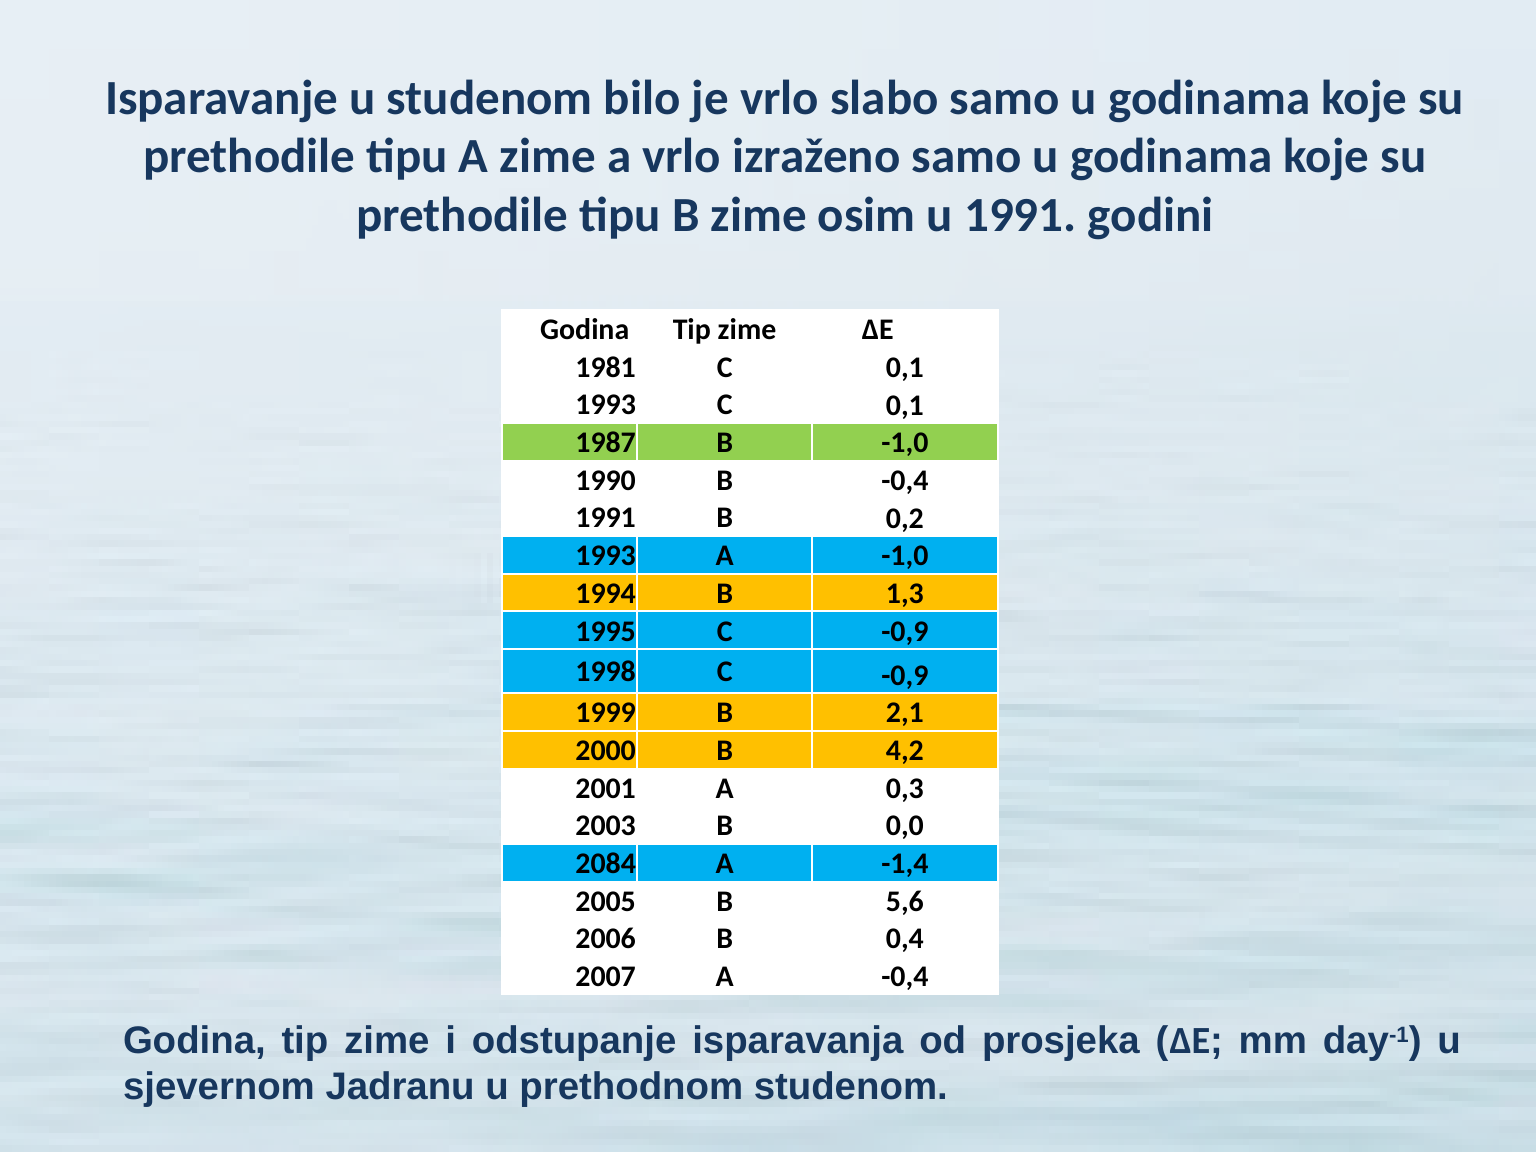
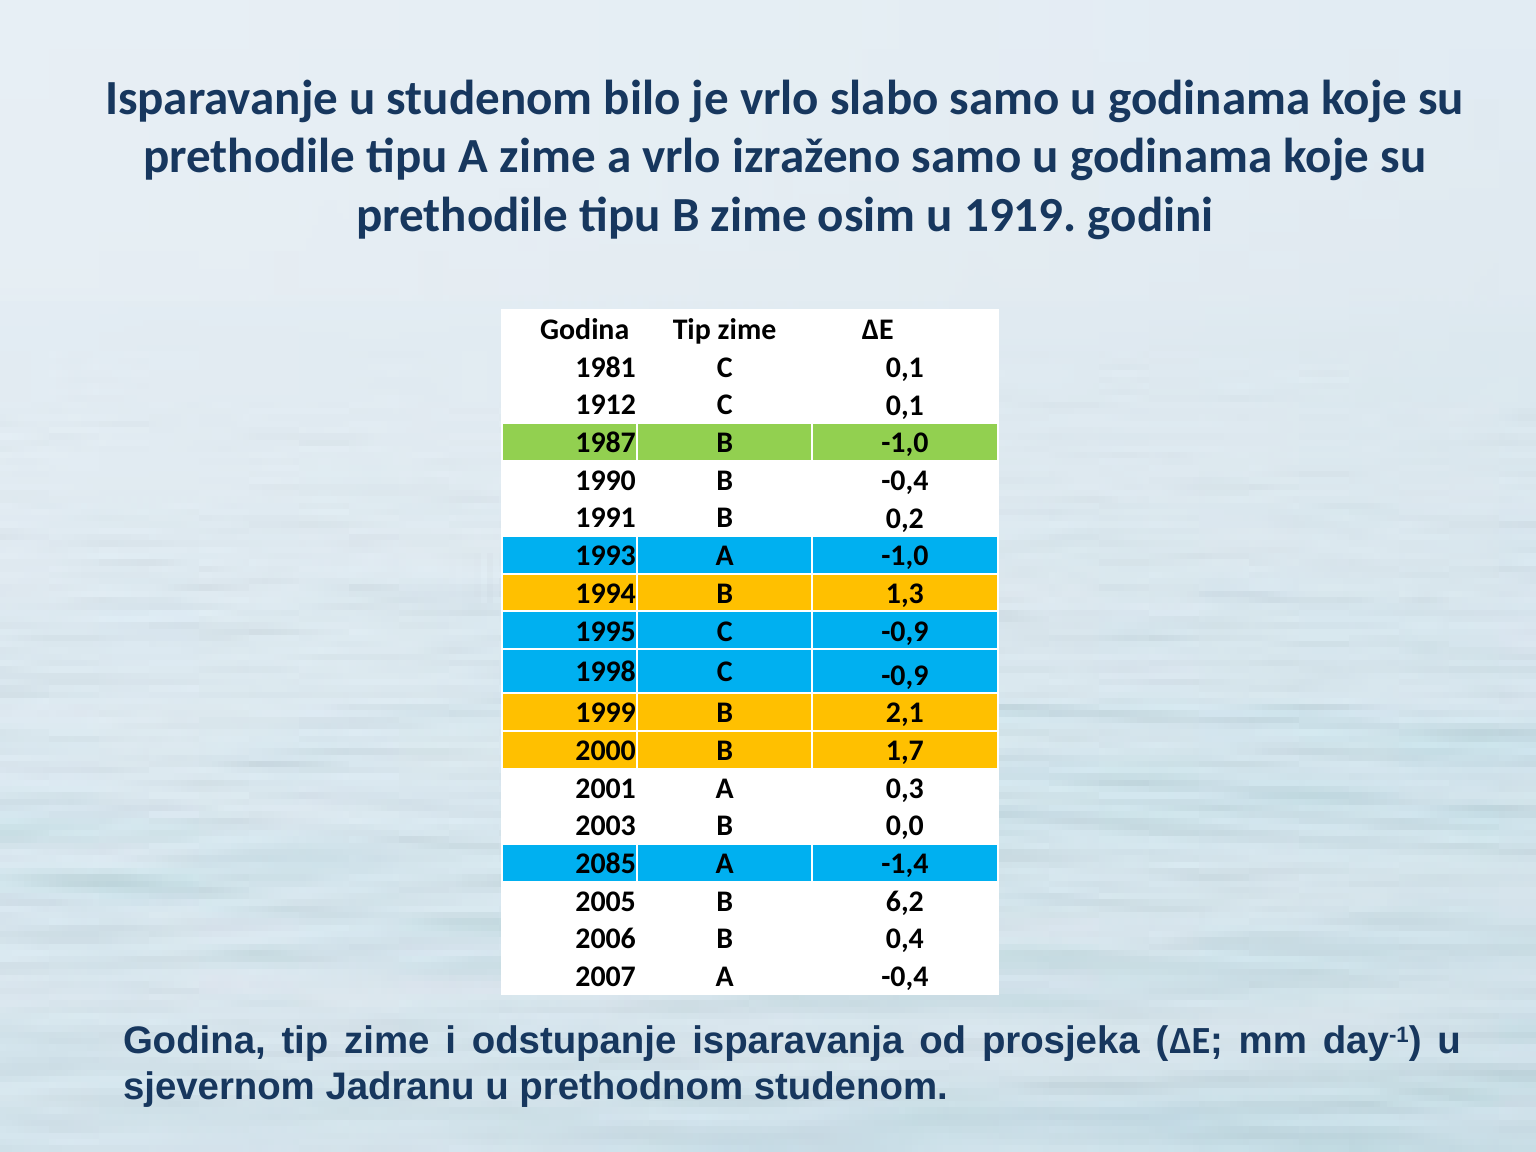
u 1991: 1991 -> 1919 (1021, 216)
1993: 1993 -> 1912 (606, 405)
4,2: 4,2 -> 1,7 (905, 751)
2084: 2084 -> 2085 (606, 864)
5,6: 5,6 -> 6,2 (905, 901)
